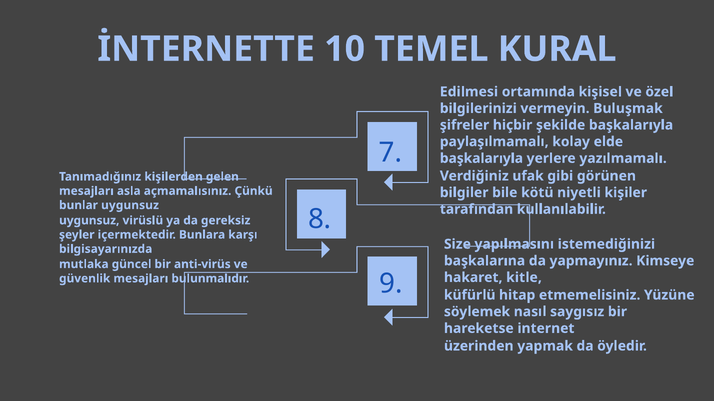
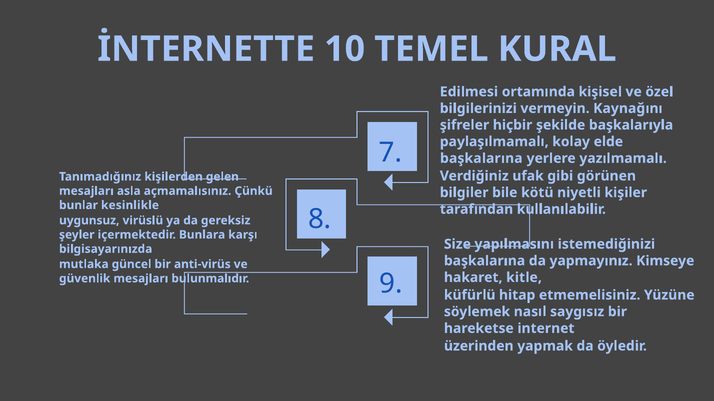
Buluşmak: Buluşmak -> Kaynağını (628, 109)
başkalarıyla: başkalarıyla -> başkalarına (481, 159)
bunlar uygunsuz: uygunsuz -> kesinlikle (130, 206)
